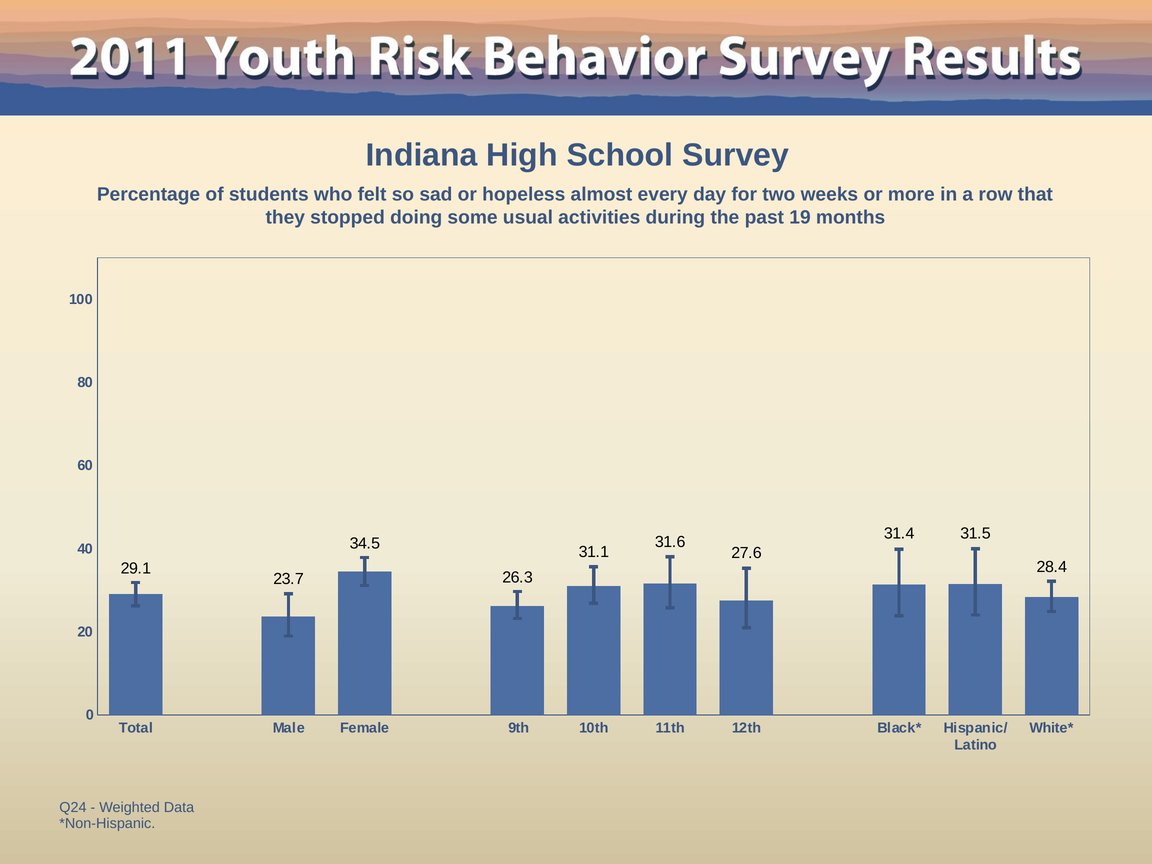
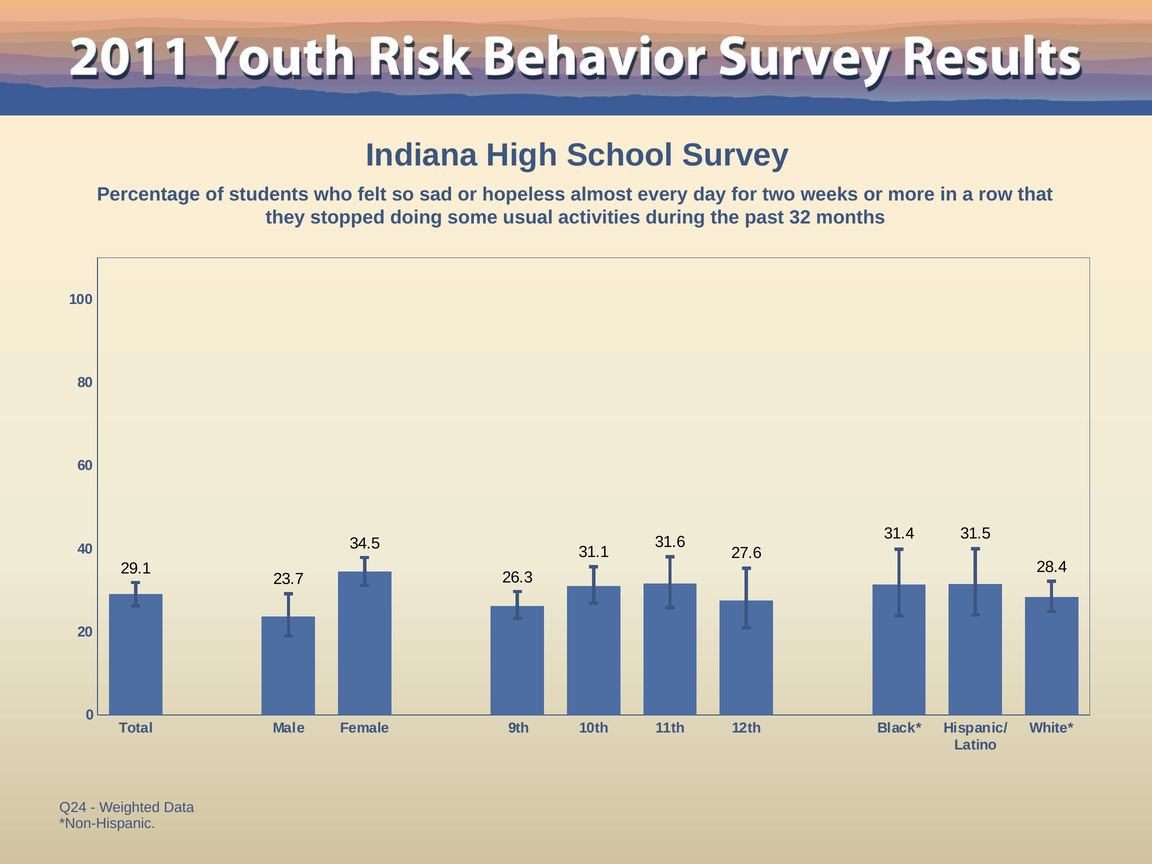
19: 19 -> 32 (800, 218)
